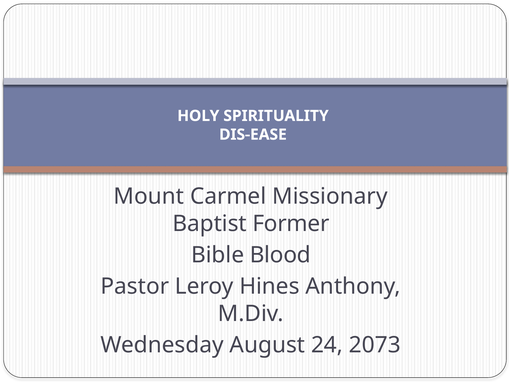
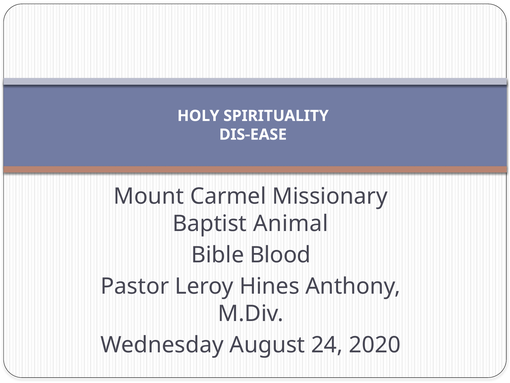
Former: Former -> Animal (291, 223)
2073: 2073 -> 2020 (375, 344)
